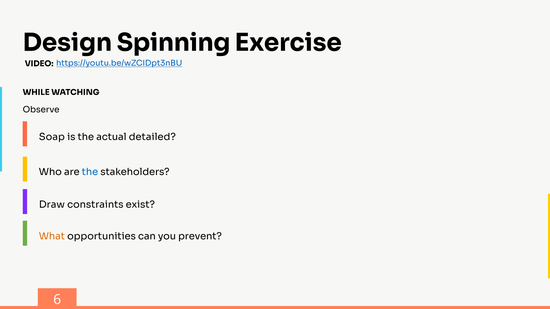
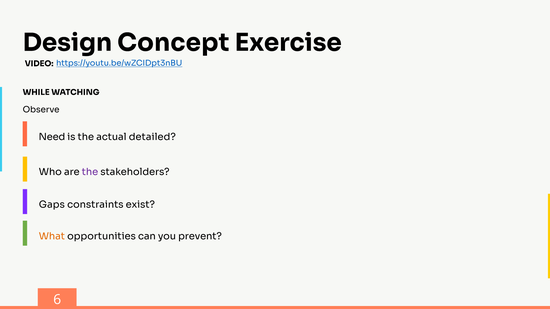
Spinning: Spinning -> Concept (173, 43)
Soap: Soap -> Need (52, 137)
the colour: blue -> purple (90, 172)
Draw: Draw -> Gaps (52, 205)
